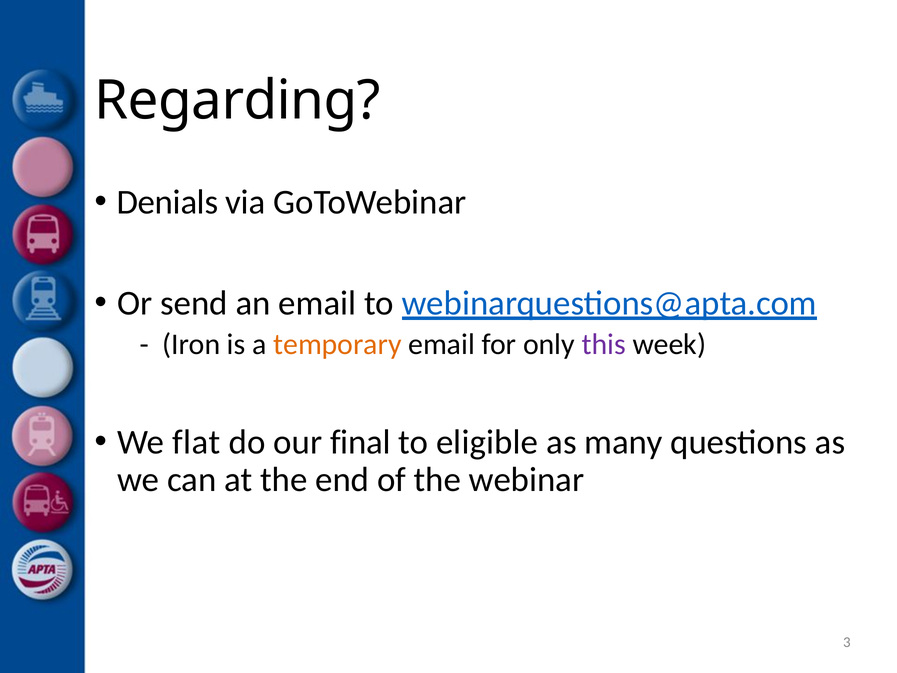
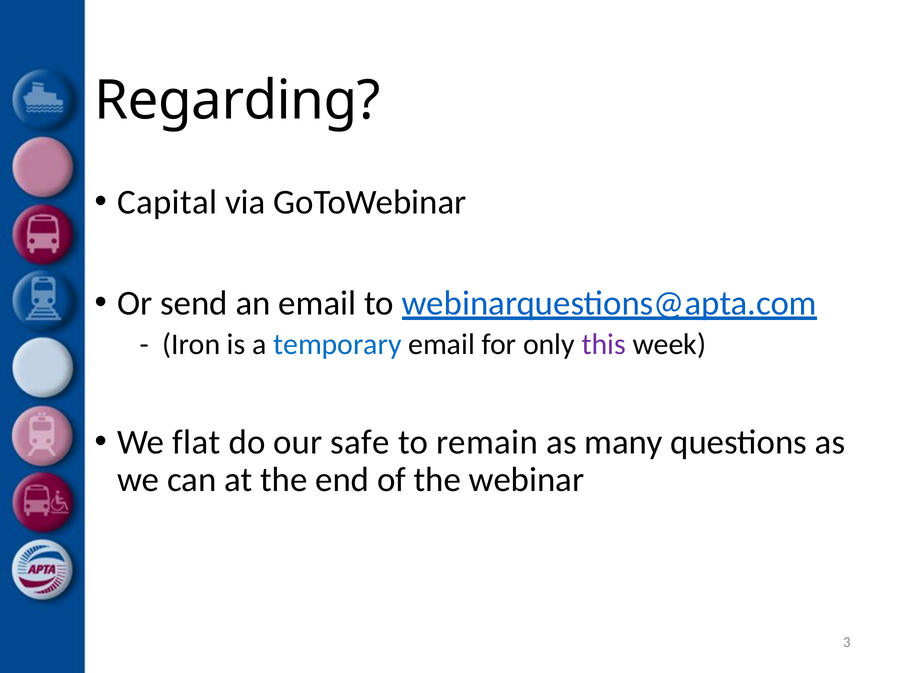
Denials: Denials -> Capital (167, 202)
temporary colour: orange -> blue (337, 344)
final: final -> safe (360, 442)
eligible: eligible -> remain (487, 442)
